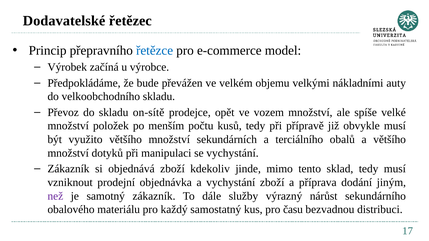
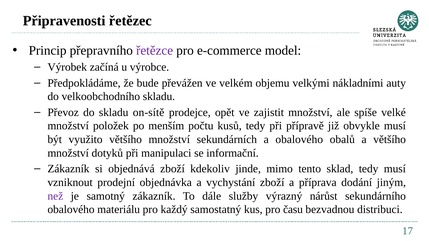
Dodavatelské: Dodavatelské -> Připravenosti (64, 21)
řetězce colour: blue -> purple (155, 50)
vozem: vozem -> zajistit (269, 113)
a terciálního: terciálního -> obalového (299, 140)
se vychystání: vychystání -> informační (233, 153)
